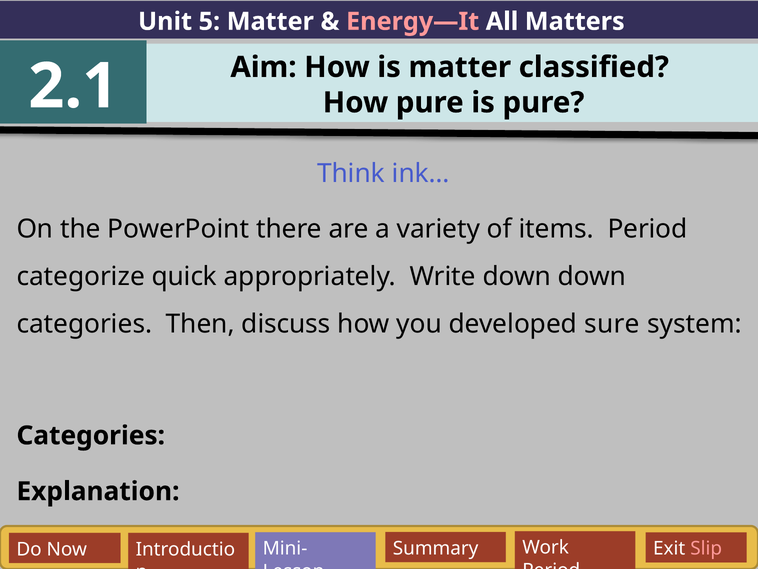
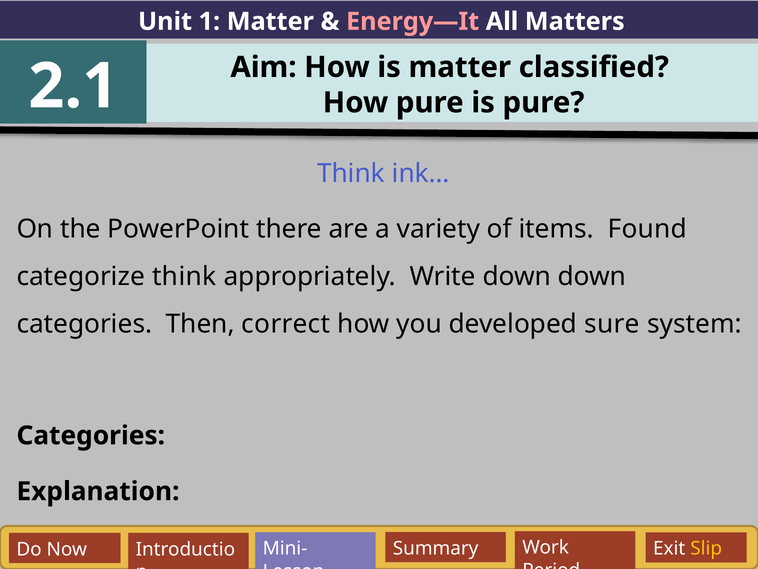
5: 5 -> 1 (209, 22)
items Period: Period -> Found (647, 229)
categorize quick: quick -> think (184, 276)
discuss: discuss -> correct (286, 324)
Slip colour: pink -> yellow (706, 548)
